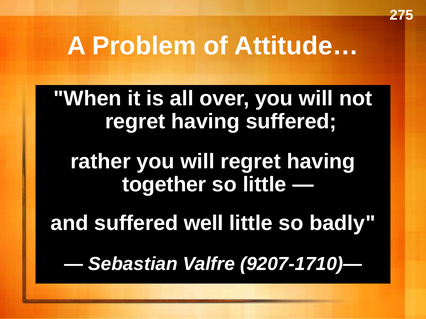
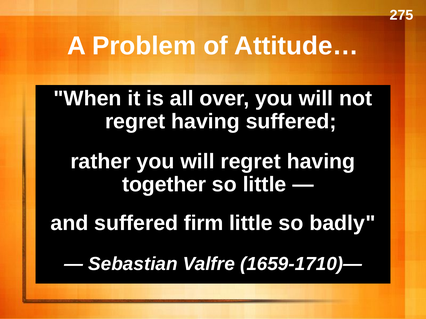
well: well -> firm (204, 224)
9207-1710)—: 9207-1710)— -> 1659-1710)— (301, 264)
